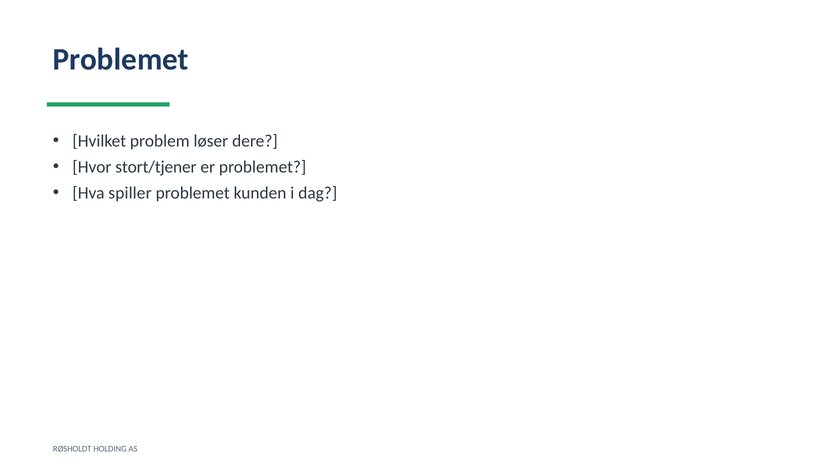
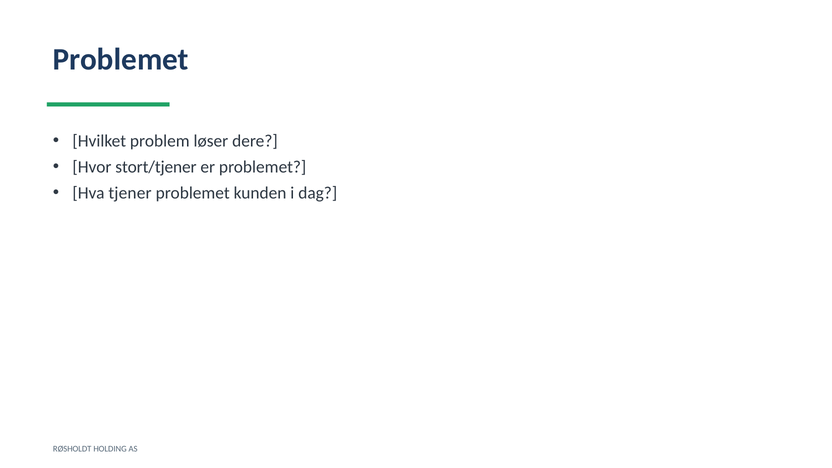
spiller: spiller -> tjener (130, 193)
